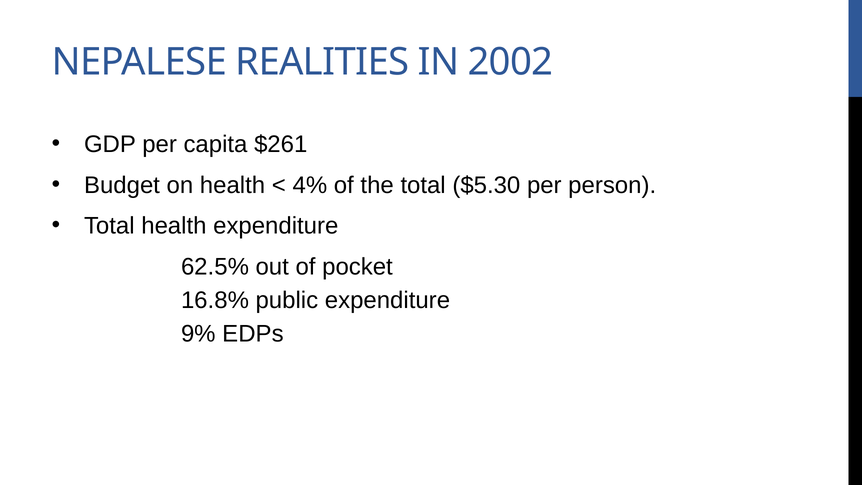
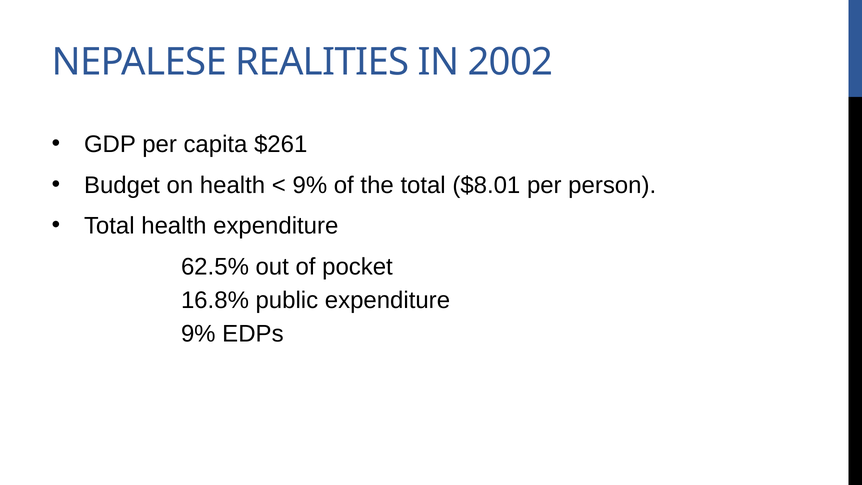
4%: 4% -> 9% (310, 185)
$5.30: $5.30 -> $8.01 (486, 185)
